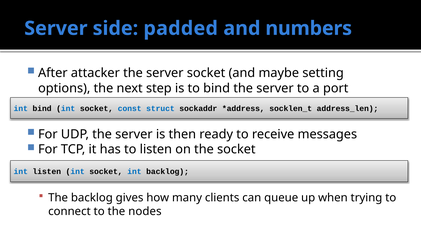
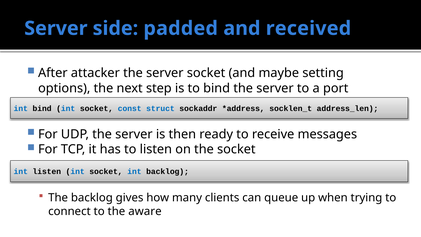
numbers: numbers -> received (308, 28)
nodes: nodes -> aware (145, 211)
